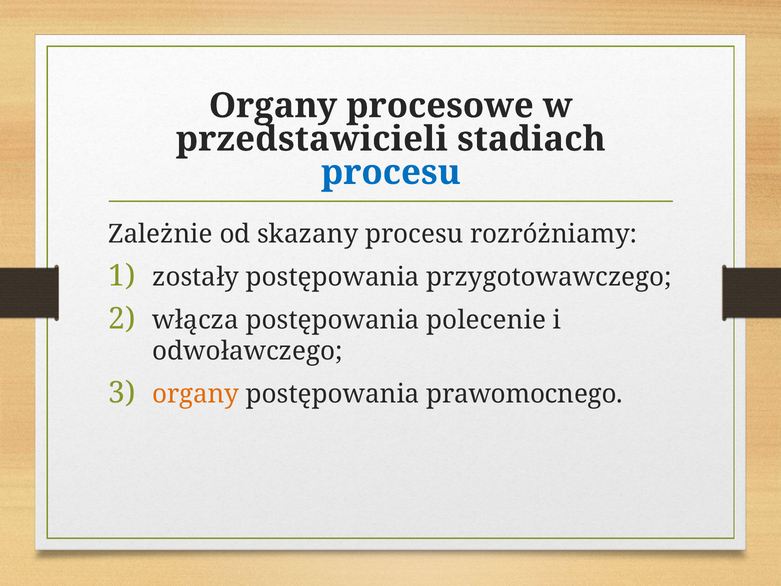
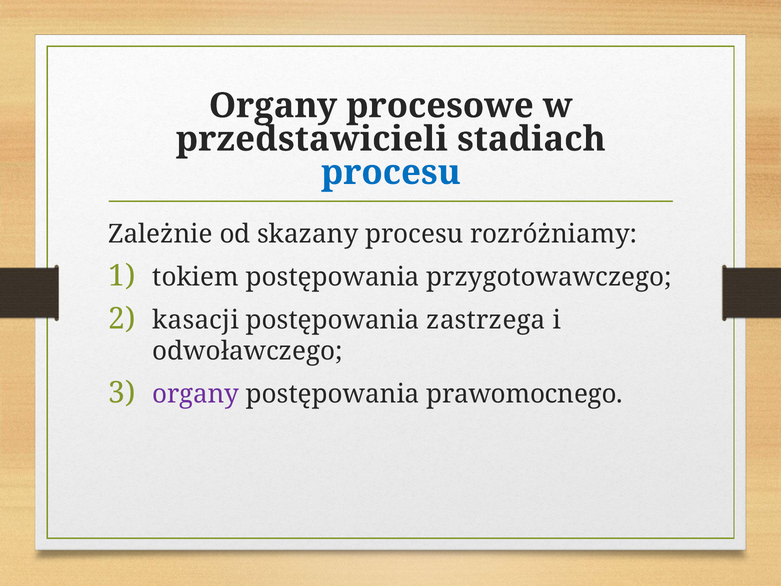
zostały: zostały -> tokiem (196, 277)
włącza: włącza -> kasacji (196, 320)
polecenie: polecenie -> zastrzega (486, 320)
organy colour: orange -> purple (196, 394)
